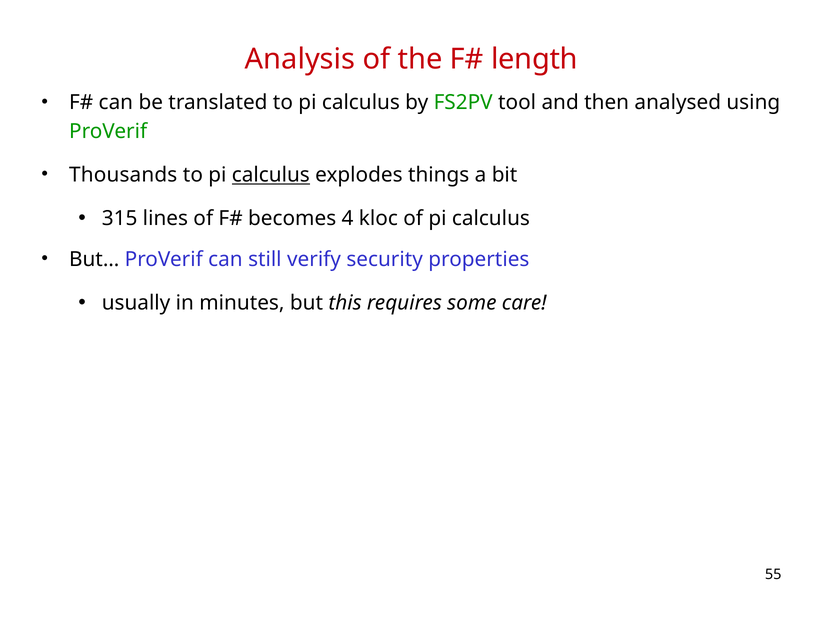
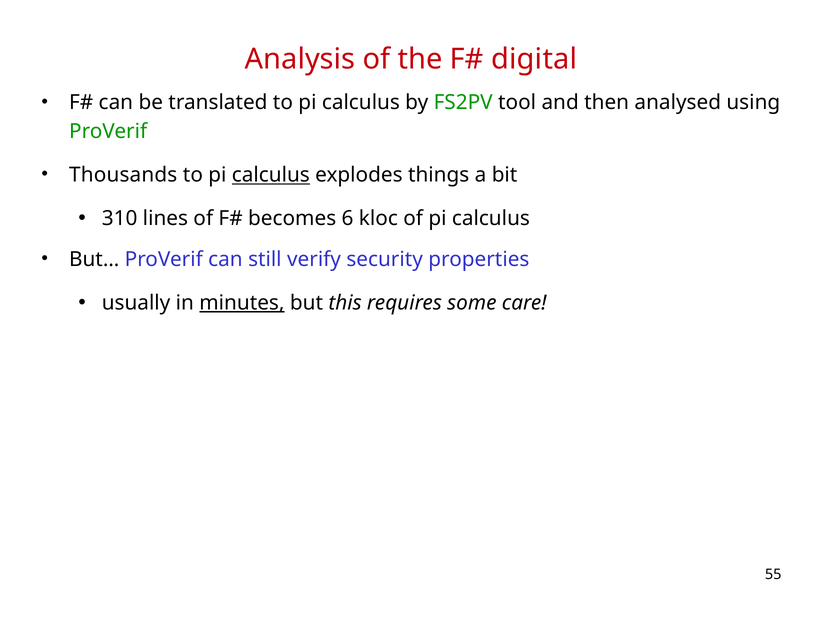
length: length -> digital (534, 59)
315: 315 -> 310 (120, 219)
4: 4 -> 6 (348, 219)
minutes underline: none -> present (242, 303)
